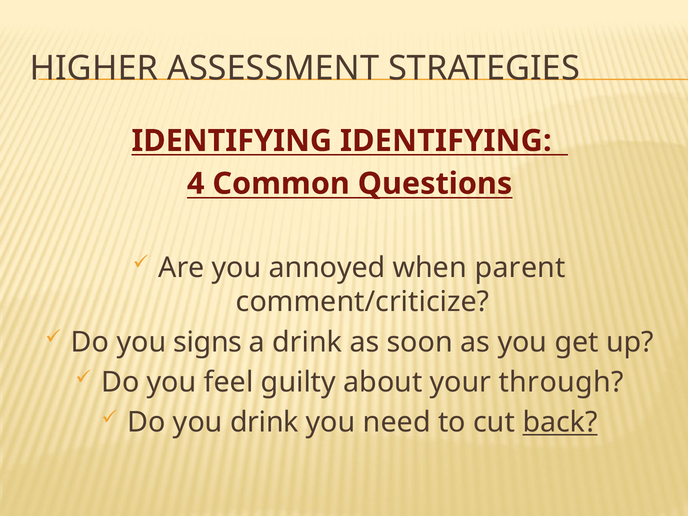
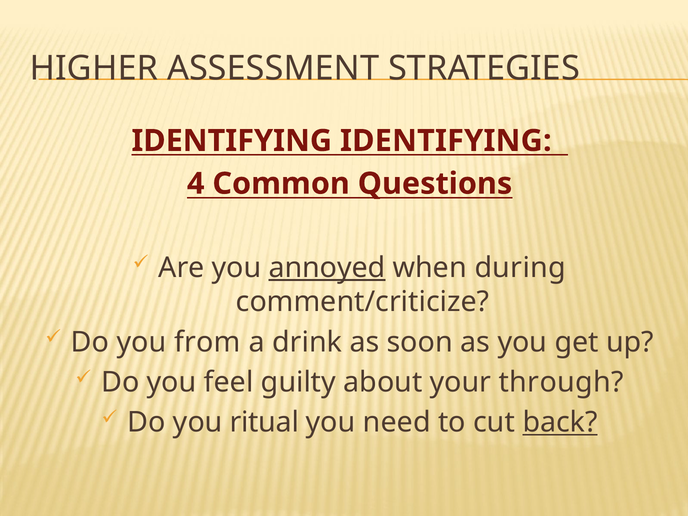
annoyed underline: none -> present (327, 268)
parent: parent -> during (520, 268)
signs: signs -> from (207, 342)
you drink: drink -> ritual (264, 422)
